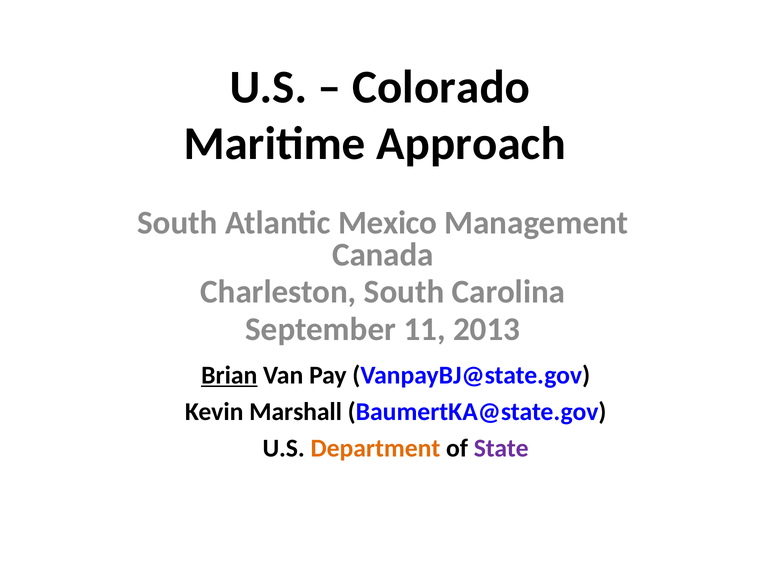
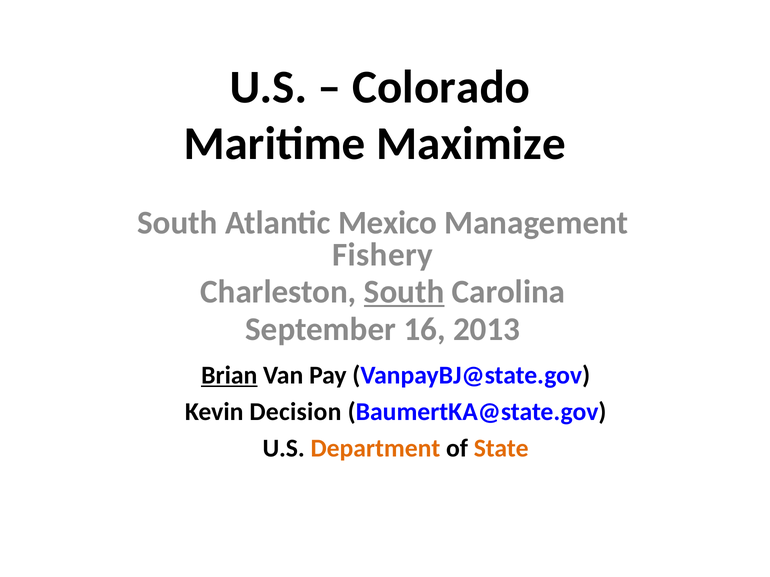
Approach: Approach -> Maximize (471, 144)
Canada: Canada -> Fishery (383, 255)
South underline: none -> present (404, 292)
11: 11 -> 16 (425, 329)
Marshall: Marshall -> Decision (295, 412)
State colour: purple -> orange (501, 449)
